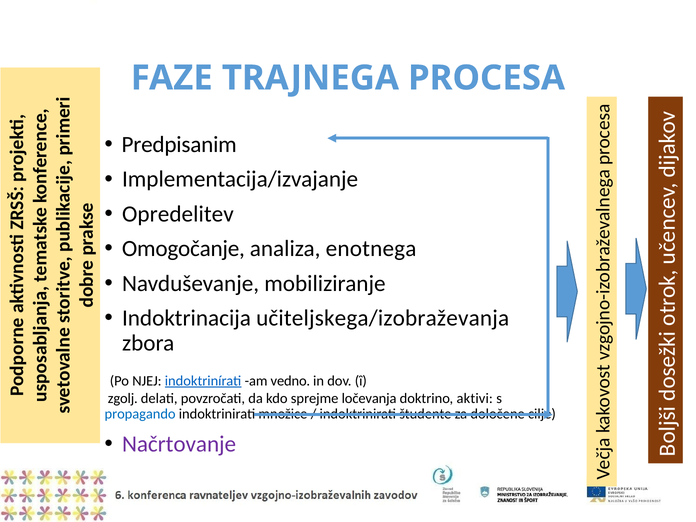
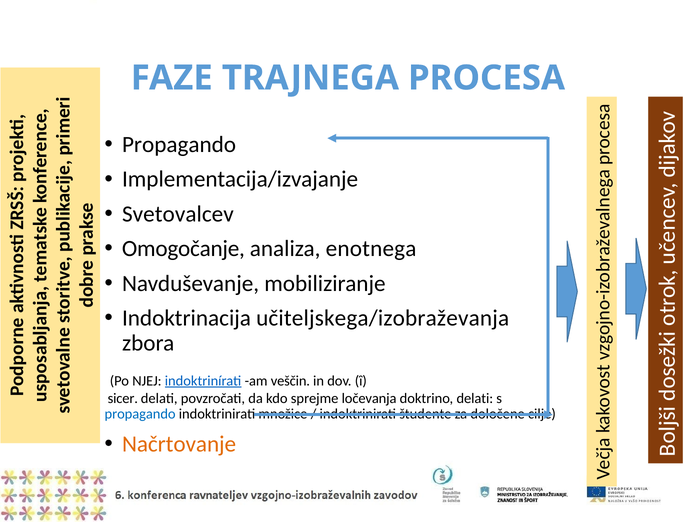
Predpisanim: Predpisanim -> Propagando (179, 145)
Opredelitev: Opredelitev -> Svetovalcev (178, 214)
vedno: vedno -> veščin (290, 381)
zgolj: zgolj -> sicer (123, 398)
doktrino aktivi: aktivi -> delati (475, 398)
Načrtovanje colour: purple -> orange (179, 444)
